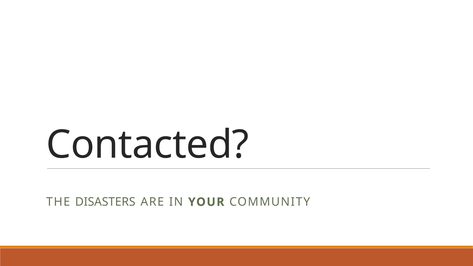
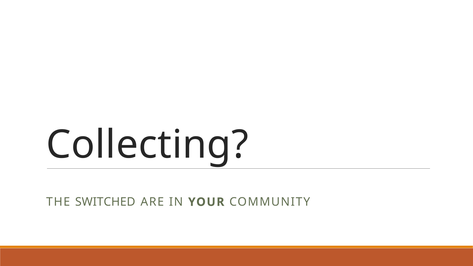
Contacted: Contacted -> Collecting (147, 145)
DISASTERS: DISASTERS -> SWITCHED (105, 202)
